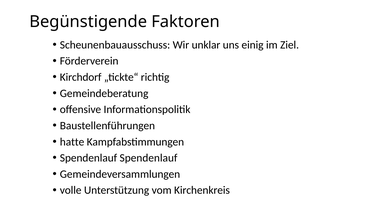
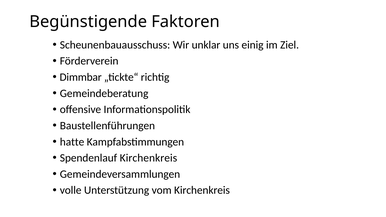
Kirchdorf: Kirchdorf -> Dimmbar (81, 77)
Spendenlauf Spendenlauf: Spendenlauf -> Kirchenkreis (148, 158)
